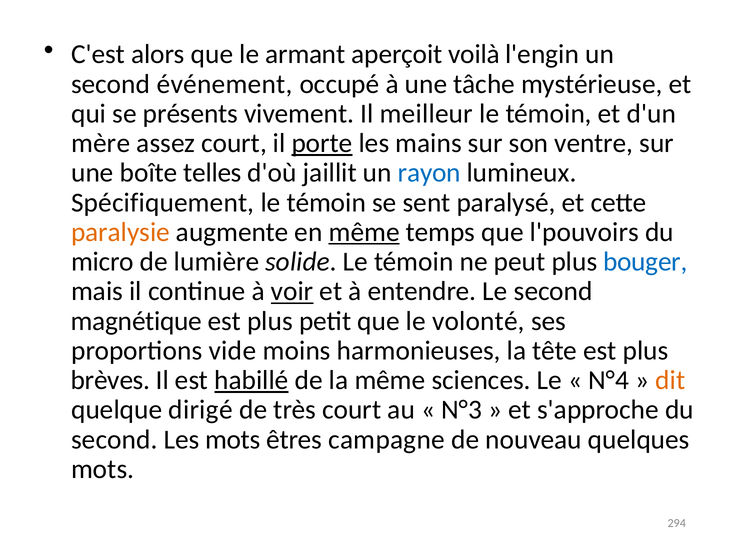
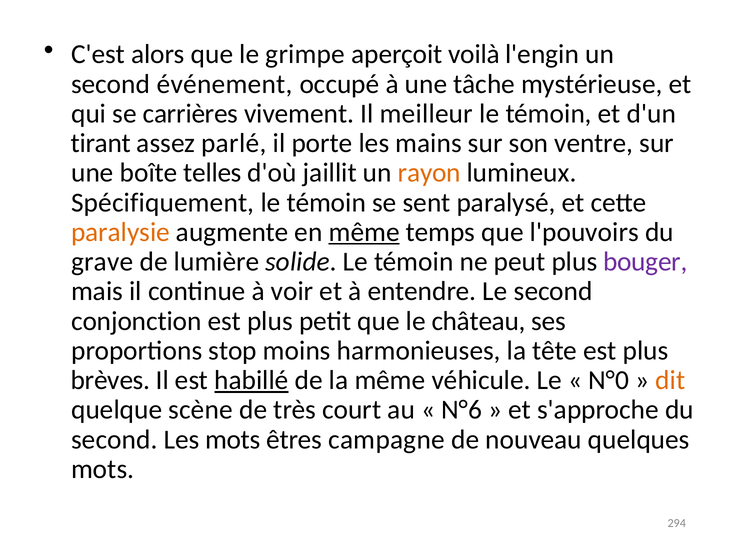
armant: armant -> grimpe (305, 54)
présents: présents -> carrières (191, 114)
mère: mère -> tirant (101, 143)
assez court: court -> parlé (234, 143)
porte underline: present -> none (322, 143)
rayon colour: blue -> orange (429, 173)
micro: micro -> grave (102, 262)
bouger colour: blue -> purple (645, 262)
voir underline: present -> none (292, 291)
magnétique: magnétique -> conjonction (136, 321)
volonté: volonté -> château (479, 321)
vide: vide -> stop (233, 350)
sciences: sciences -> véhicule (481, 380)
N°4: N°4 -> N°0 (609, 380)
dirigé: dirigé -> scène (201, 410)
N°3: N°3 -> N°6 (462, 410)
